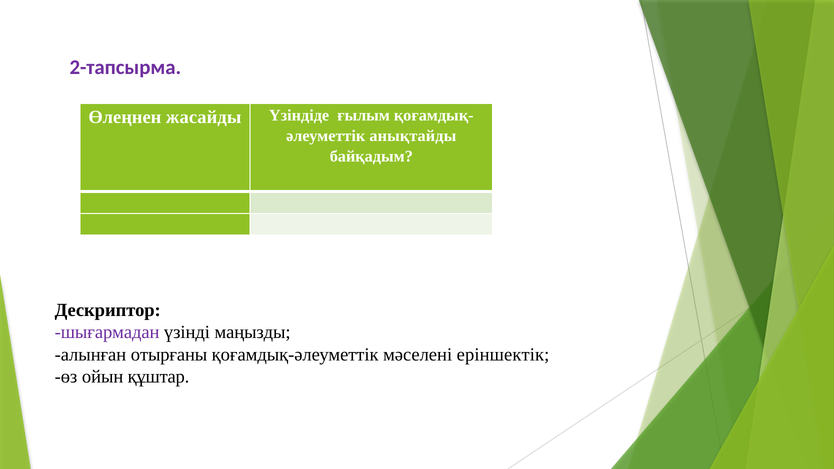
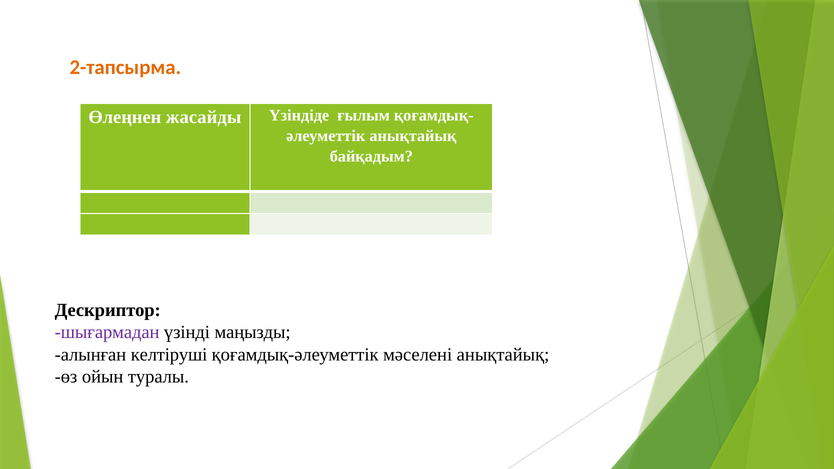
2-тапсырма colour: purple -> orange (125, 67)
анықтайды: анықтайды -> анықтайық (413, 136)
отырғаны: отырғаны -> келтіруші (169, 355)
мәселені еріншектік: еріншектік -> анықтайық (503, 355)
құштар: құштар -> туралы (158, 377)
